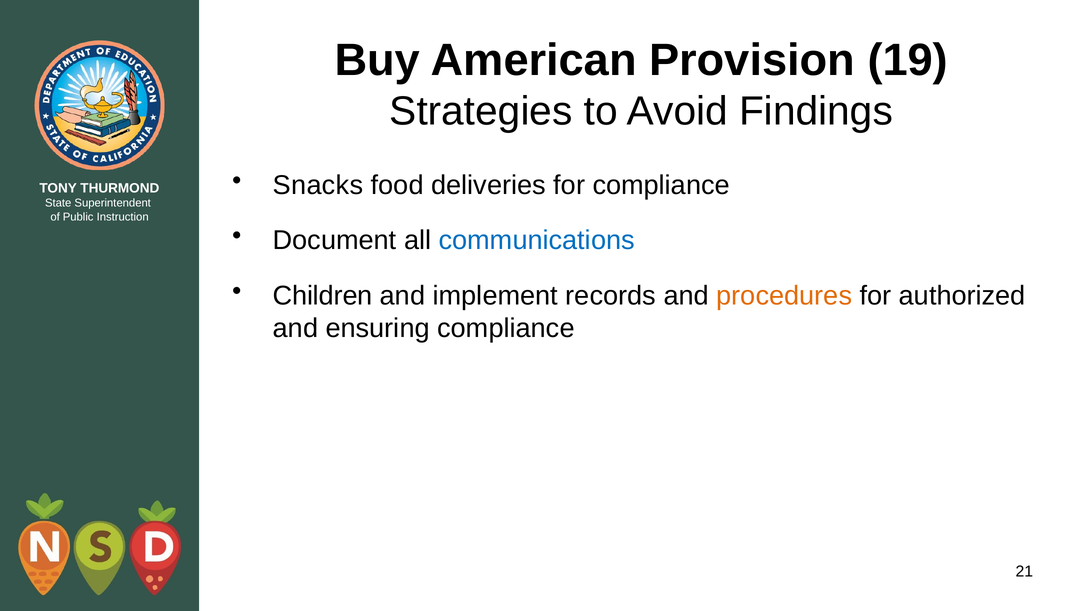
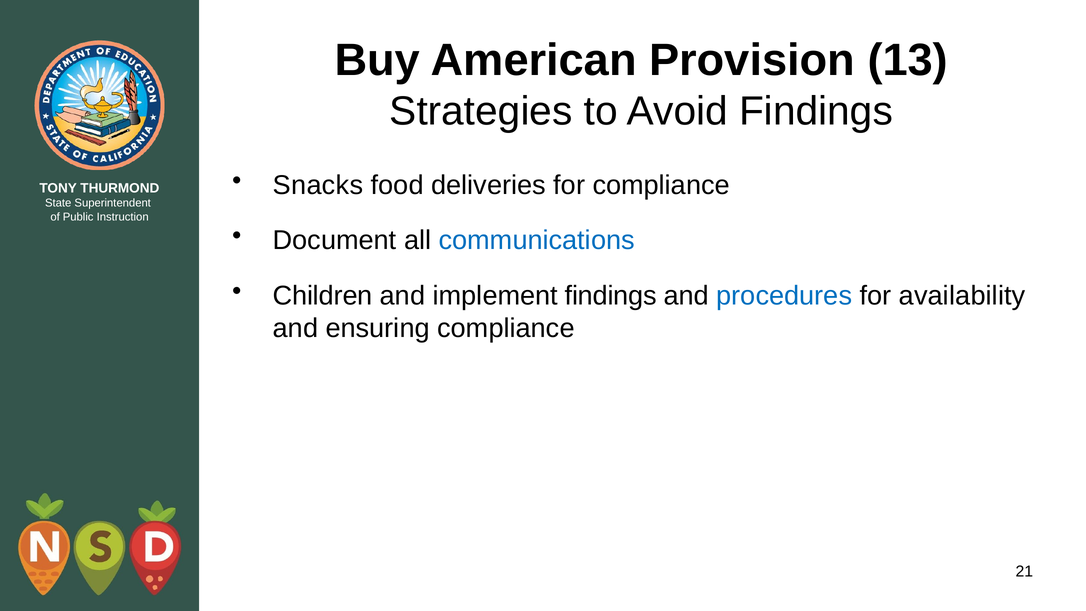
19: 19 -> 13 (908, 60)
implement records: records -> findings (611, 296)
procedures colour: orange -> blue (784, 296)
authorized: authorized -> availability (962, 296)
